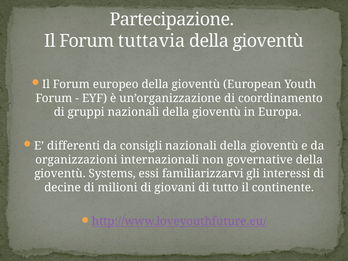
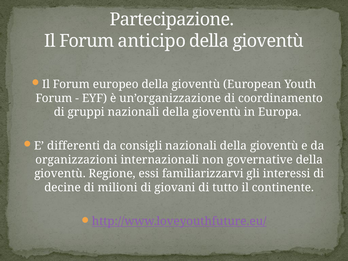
tuttavia: tuttavia -> anticipo (152, 41)
Systems: Systems -> Regione (112, 174)
